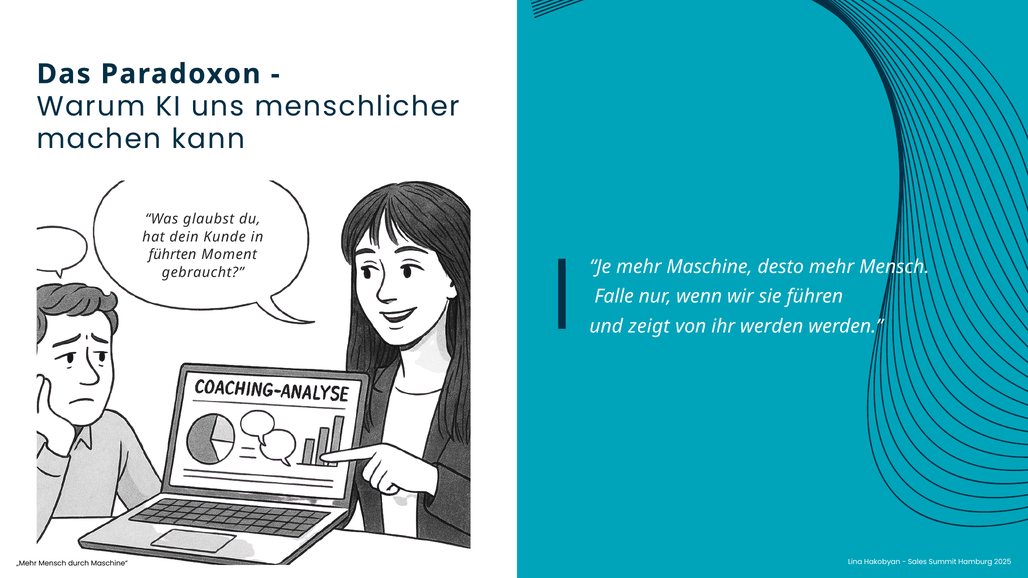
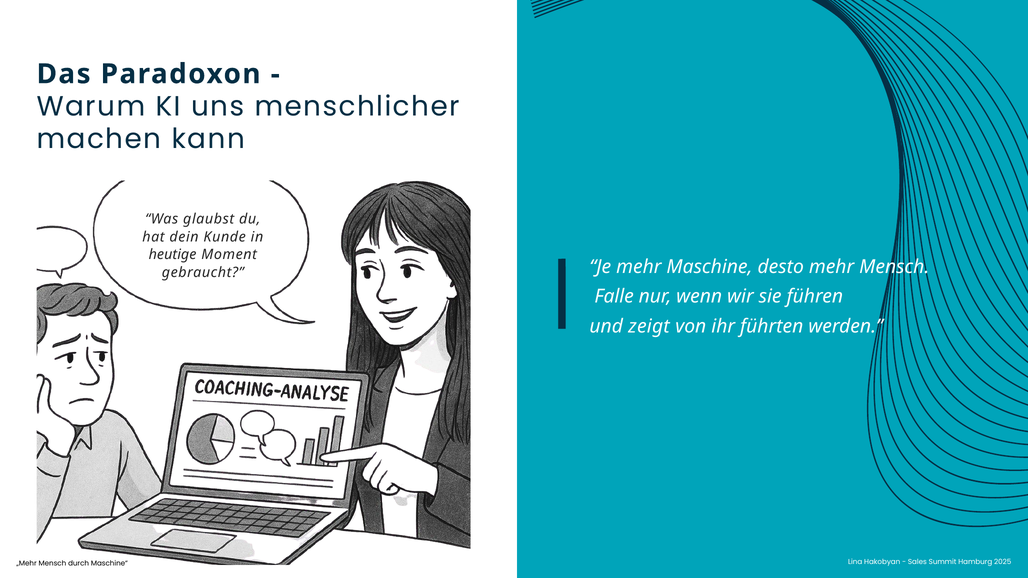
führten: führten -> heutige (173, 255)
ihr werden: werden -> führten (772, 326)
